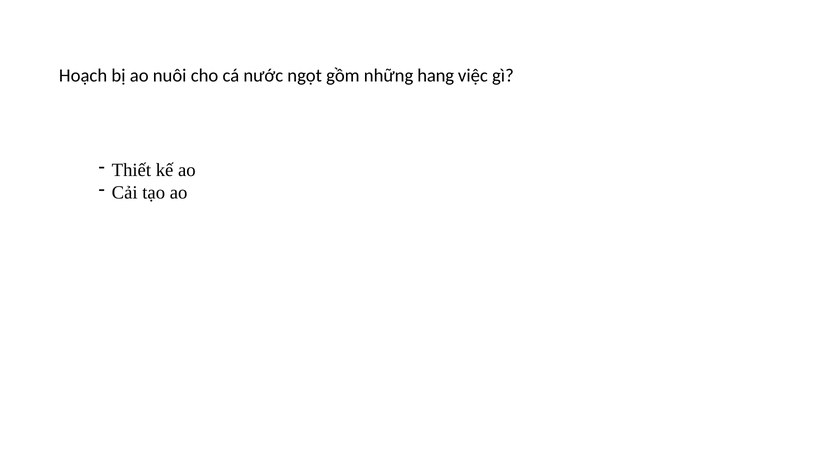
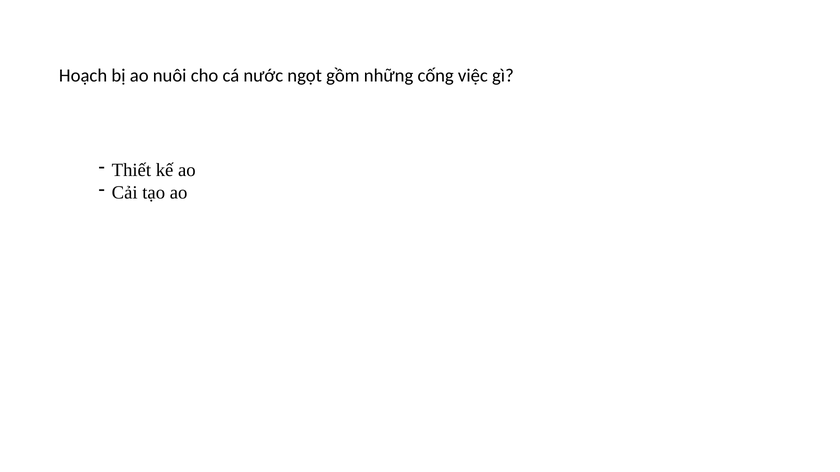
hang: hang -> cống (436, 76)
